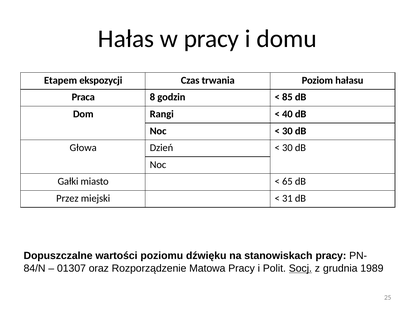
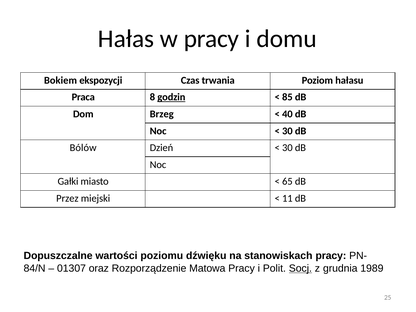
Etapem: Etapem -> Bokiem (61, 80)
godzin underline: none -> present (171, 97)
Rangi: Rangi -> Brzeg (162, 114)
Głowa: Głowa -> Bólów (83, 148)
31: 31 -> 11 (287, 198)
